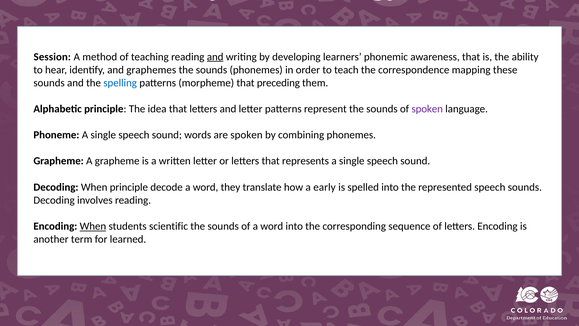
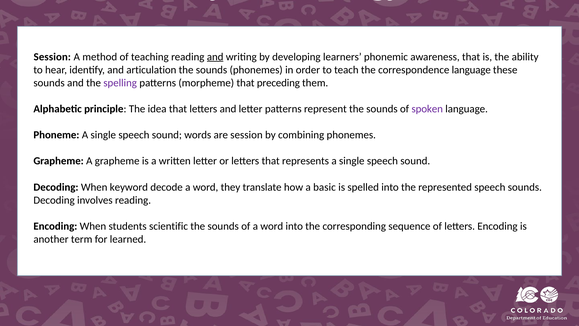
graphemes: graphemes -> articulation (151, 70)
correspondence mapping: mapping -> language (471, 70)
spelling colour: blue -> purple (120, 83)
are spoken: spoken -> session (246, 135)
When principle: principle -> keyword (129, 187)
early: early -> basic (324, 187)
When underline: present -> none (93, 226)
